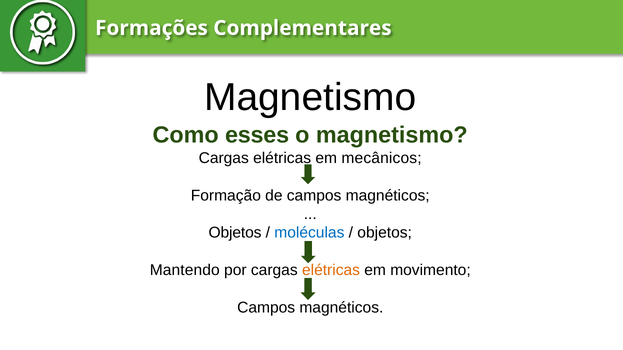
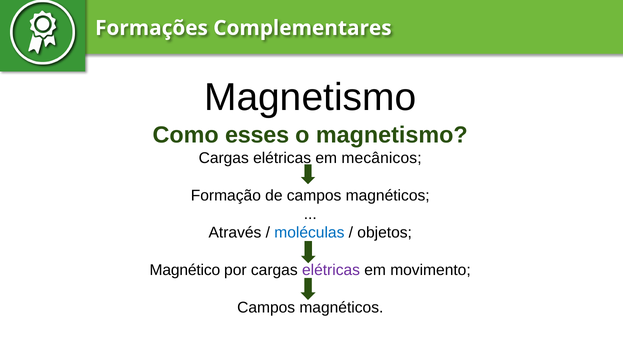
Objetos: Objetos -> Através (235, 233)
Mantendo: Mantendo -> Magnético (185, 270)
elétricas colour: orange -> purple (331, 270)
